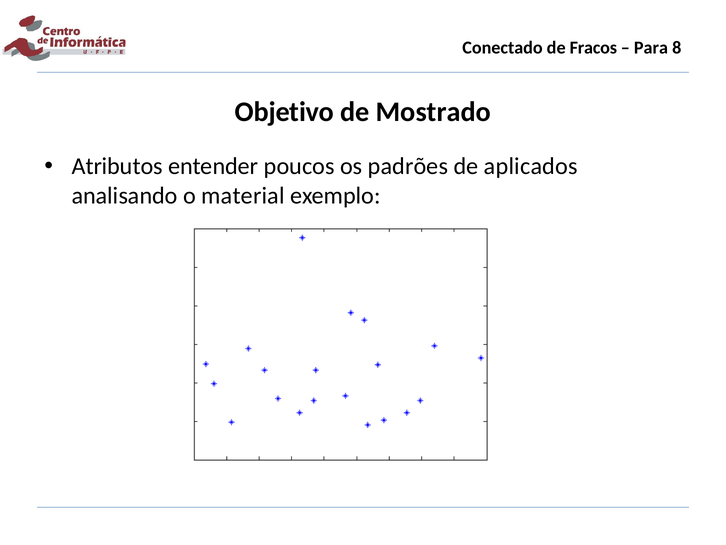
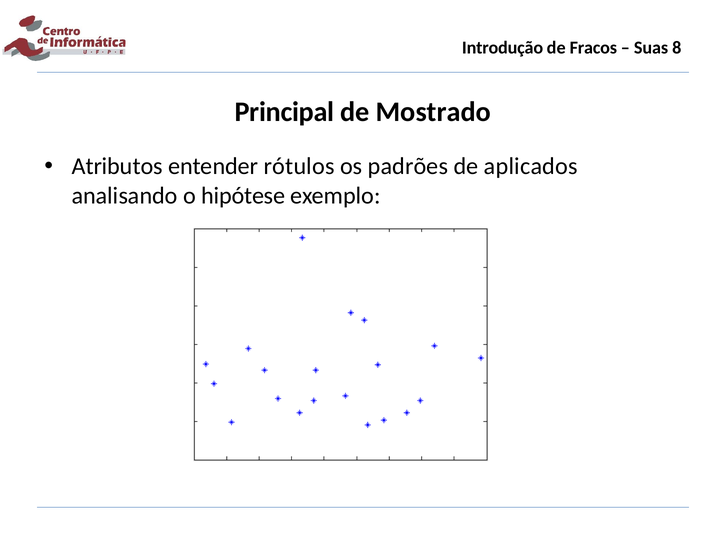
Conectado: Conectado -> Introdução (503, 48)
Para: Para -> Suas (651, 48)
Objetivo: Objetivo -> Principal (284, 112)
poucos: poucos -> rótulos (299, 166)
material: material -> hipótese (243, 195)
